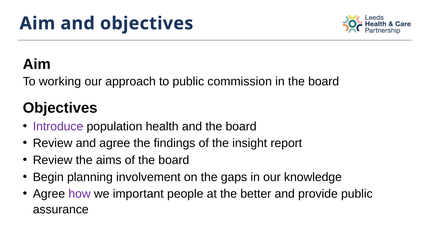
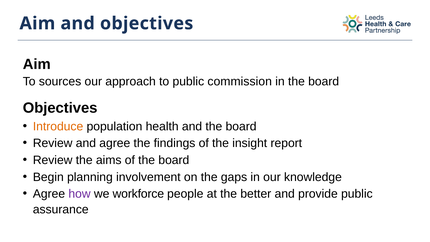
working: working -> sources (60, 82)
Introduce colour: purple -> orange (58, 126)
important: important -> workforce (138, 194)
